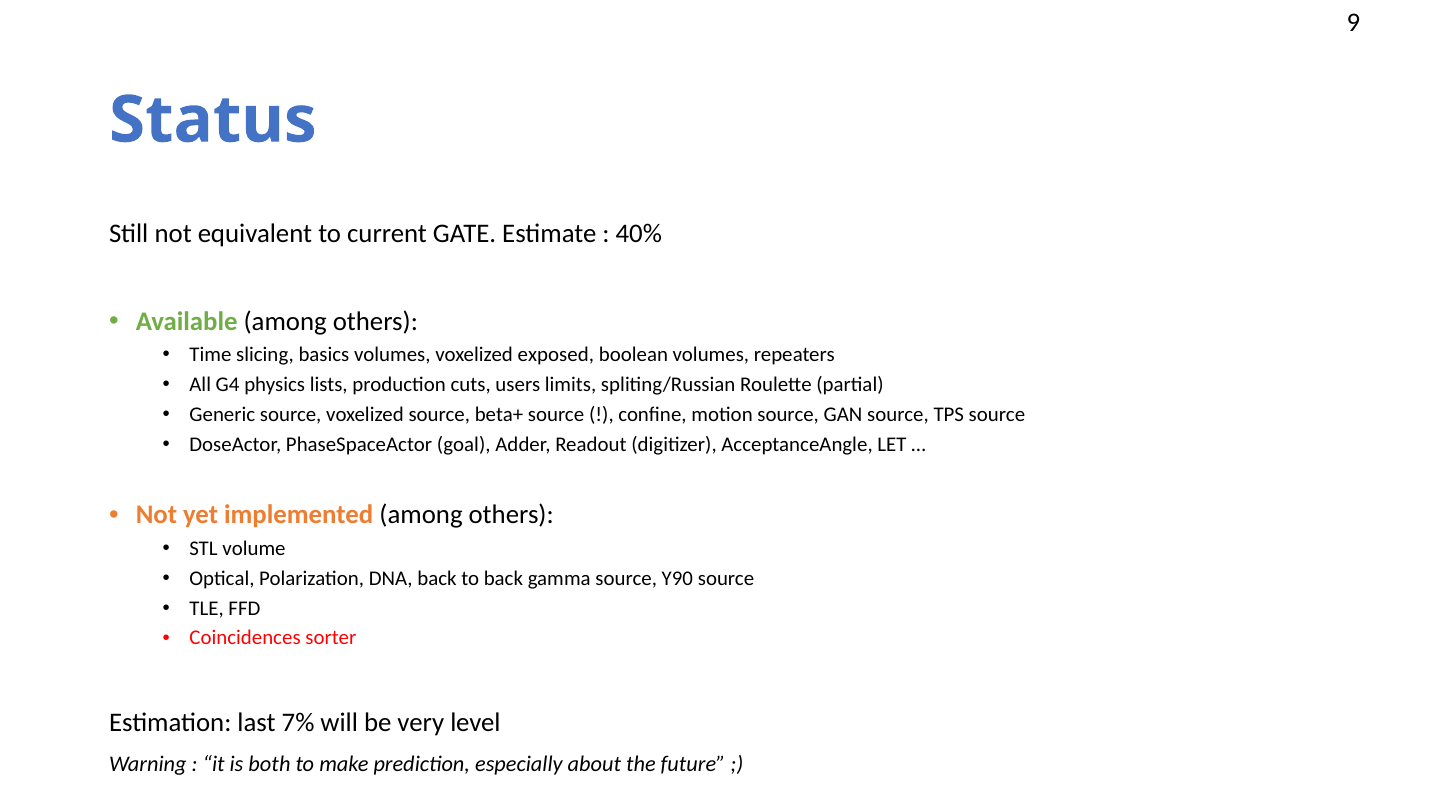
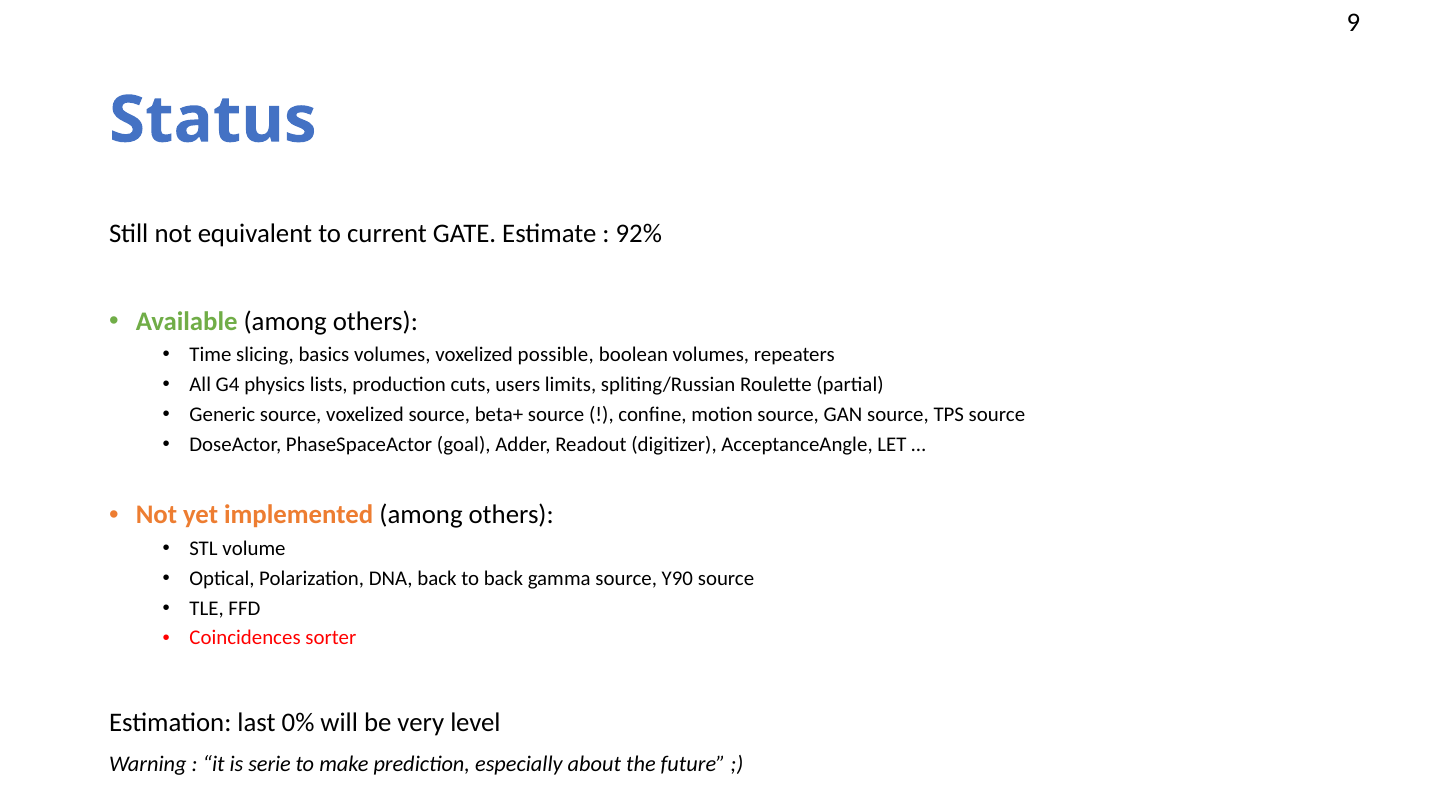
40%: 40% -> 92% (639, 234)
exposed: exposed -> possible (556, 355)
7%: 7% -> 0% (298, 723)
both: both -> serie (270, 764)
